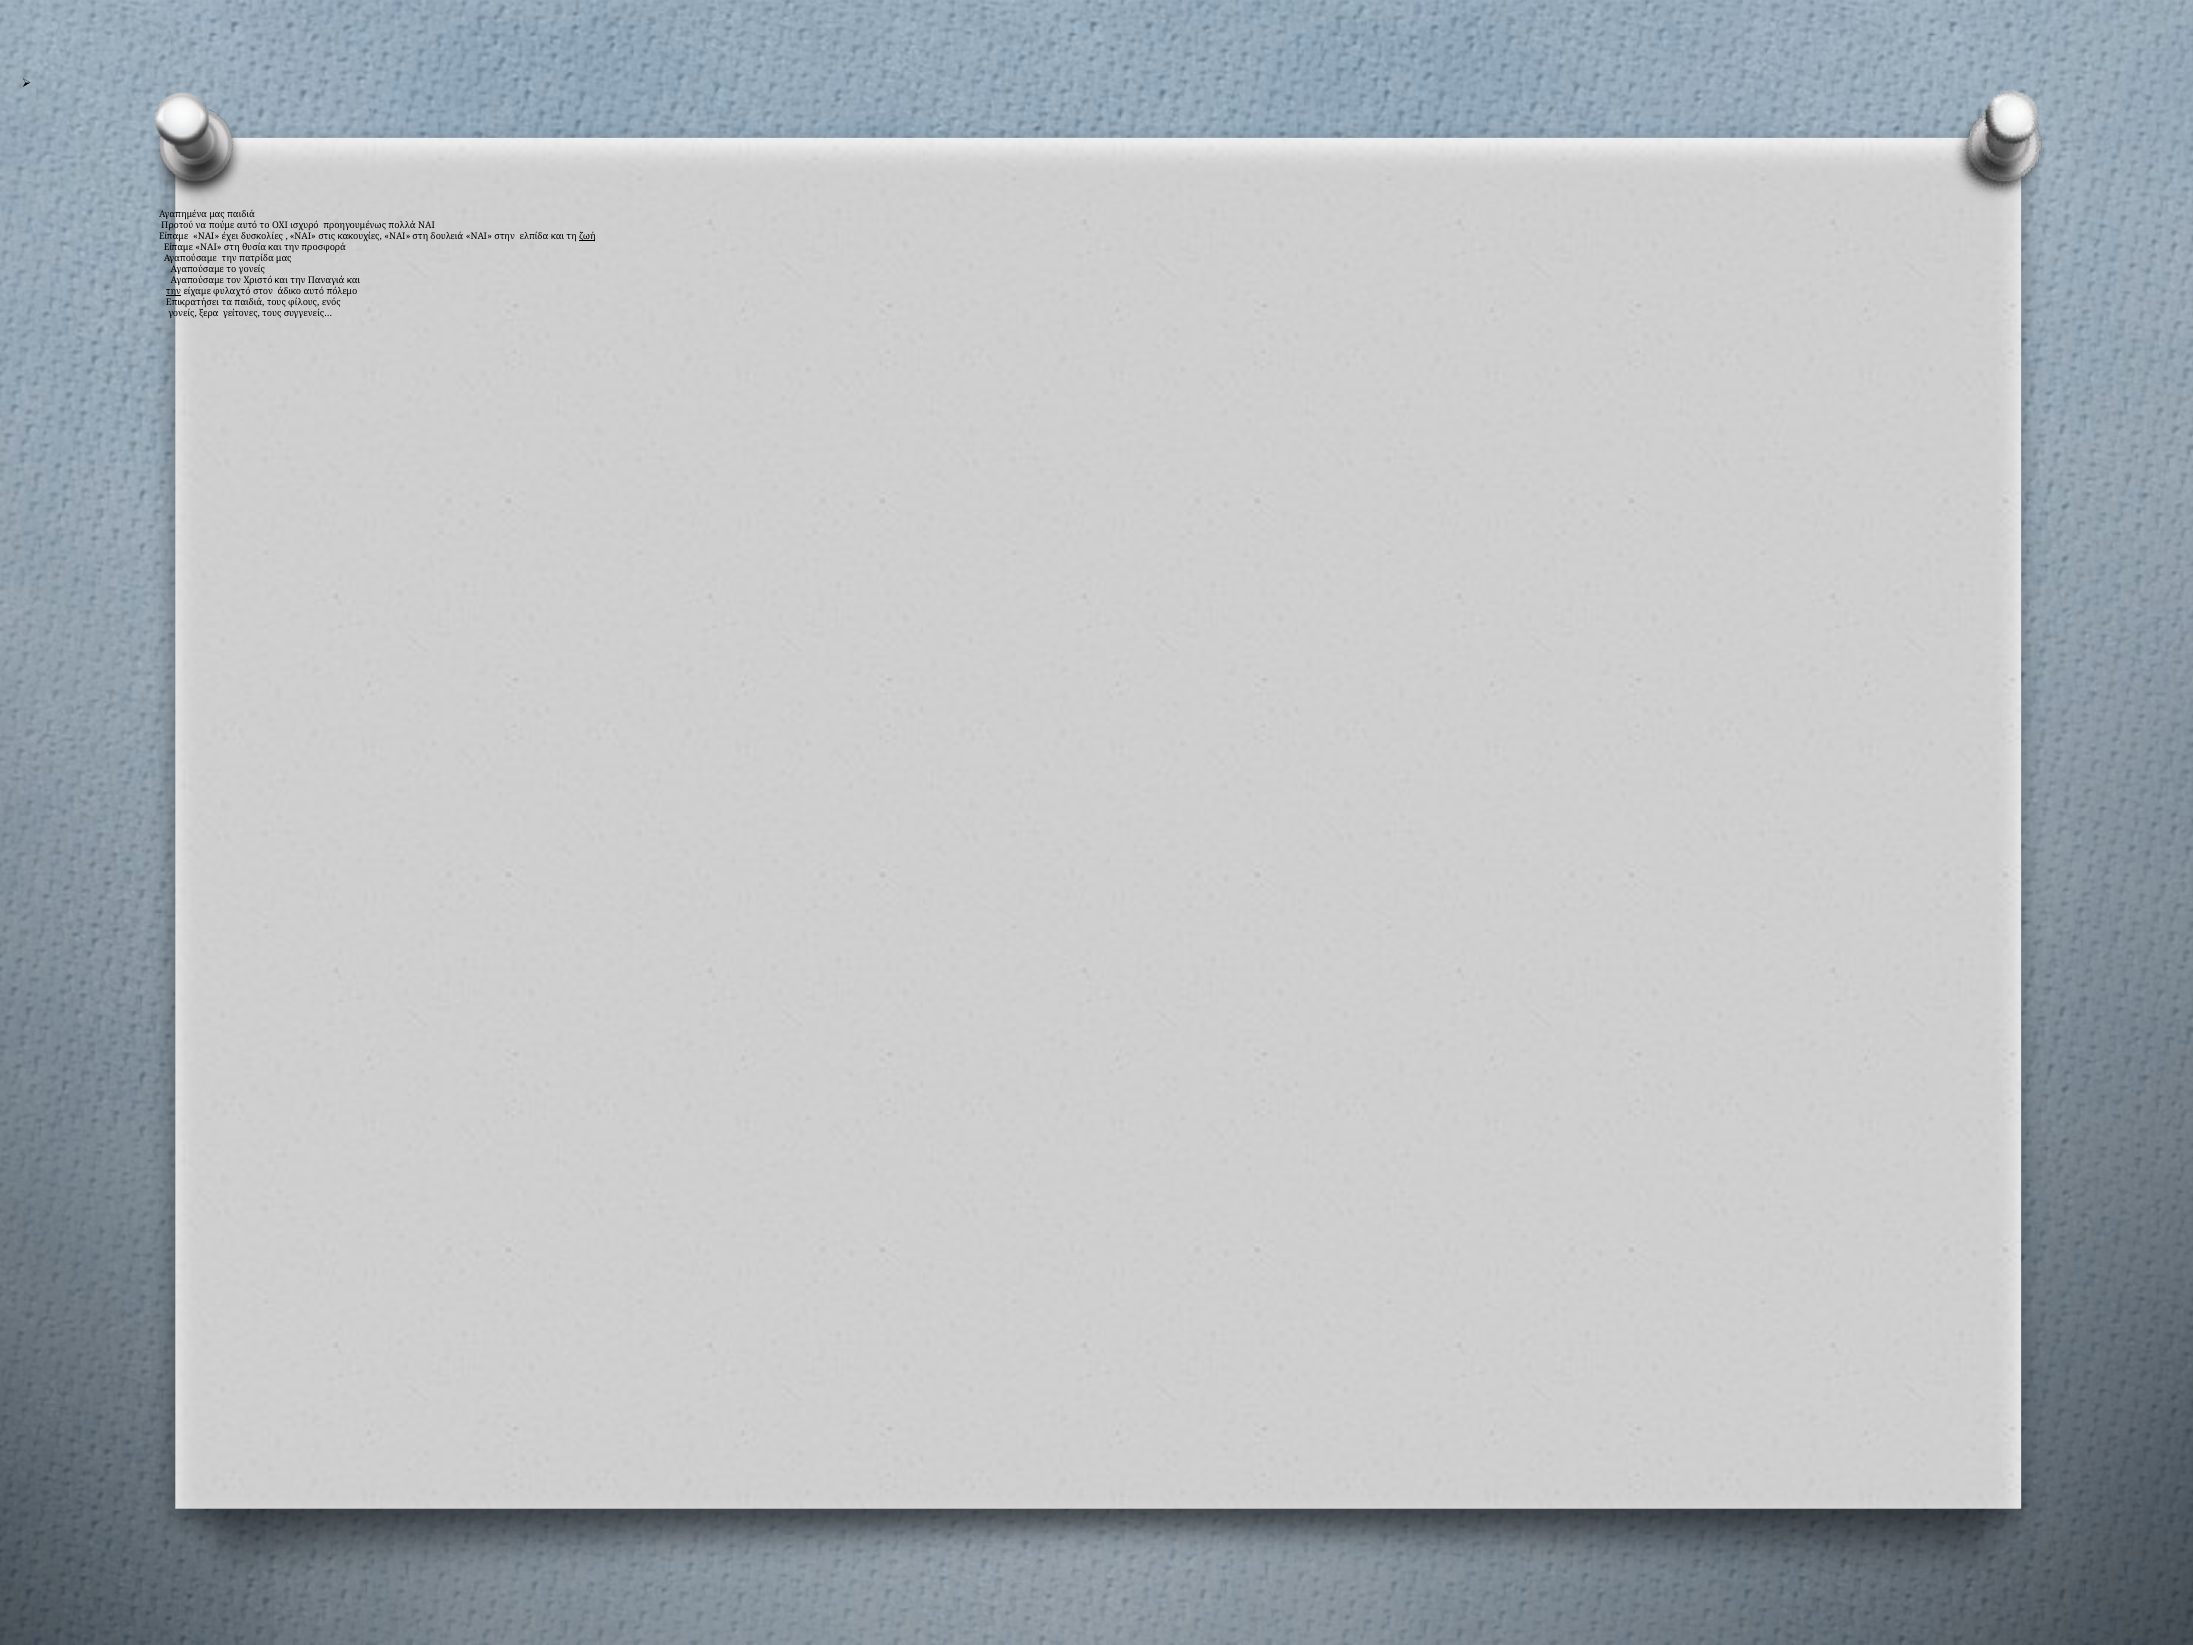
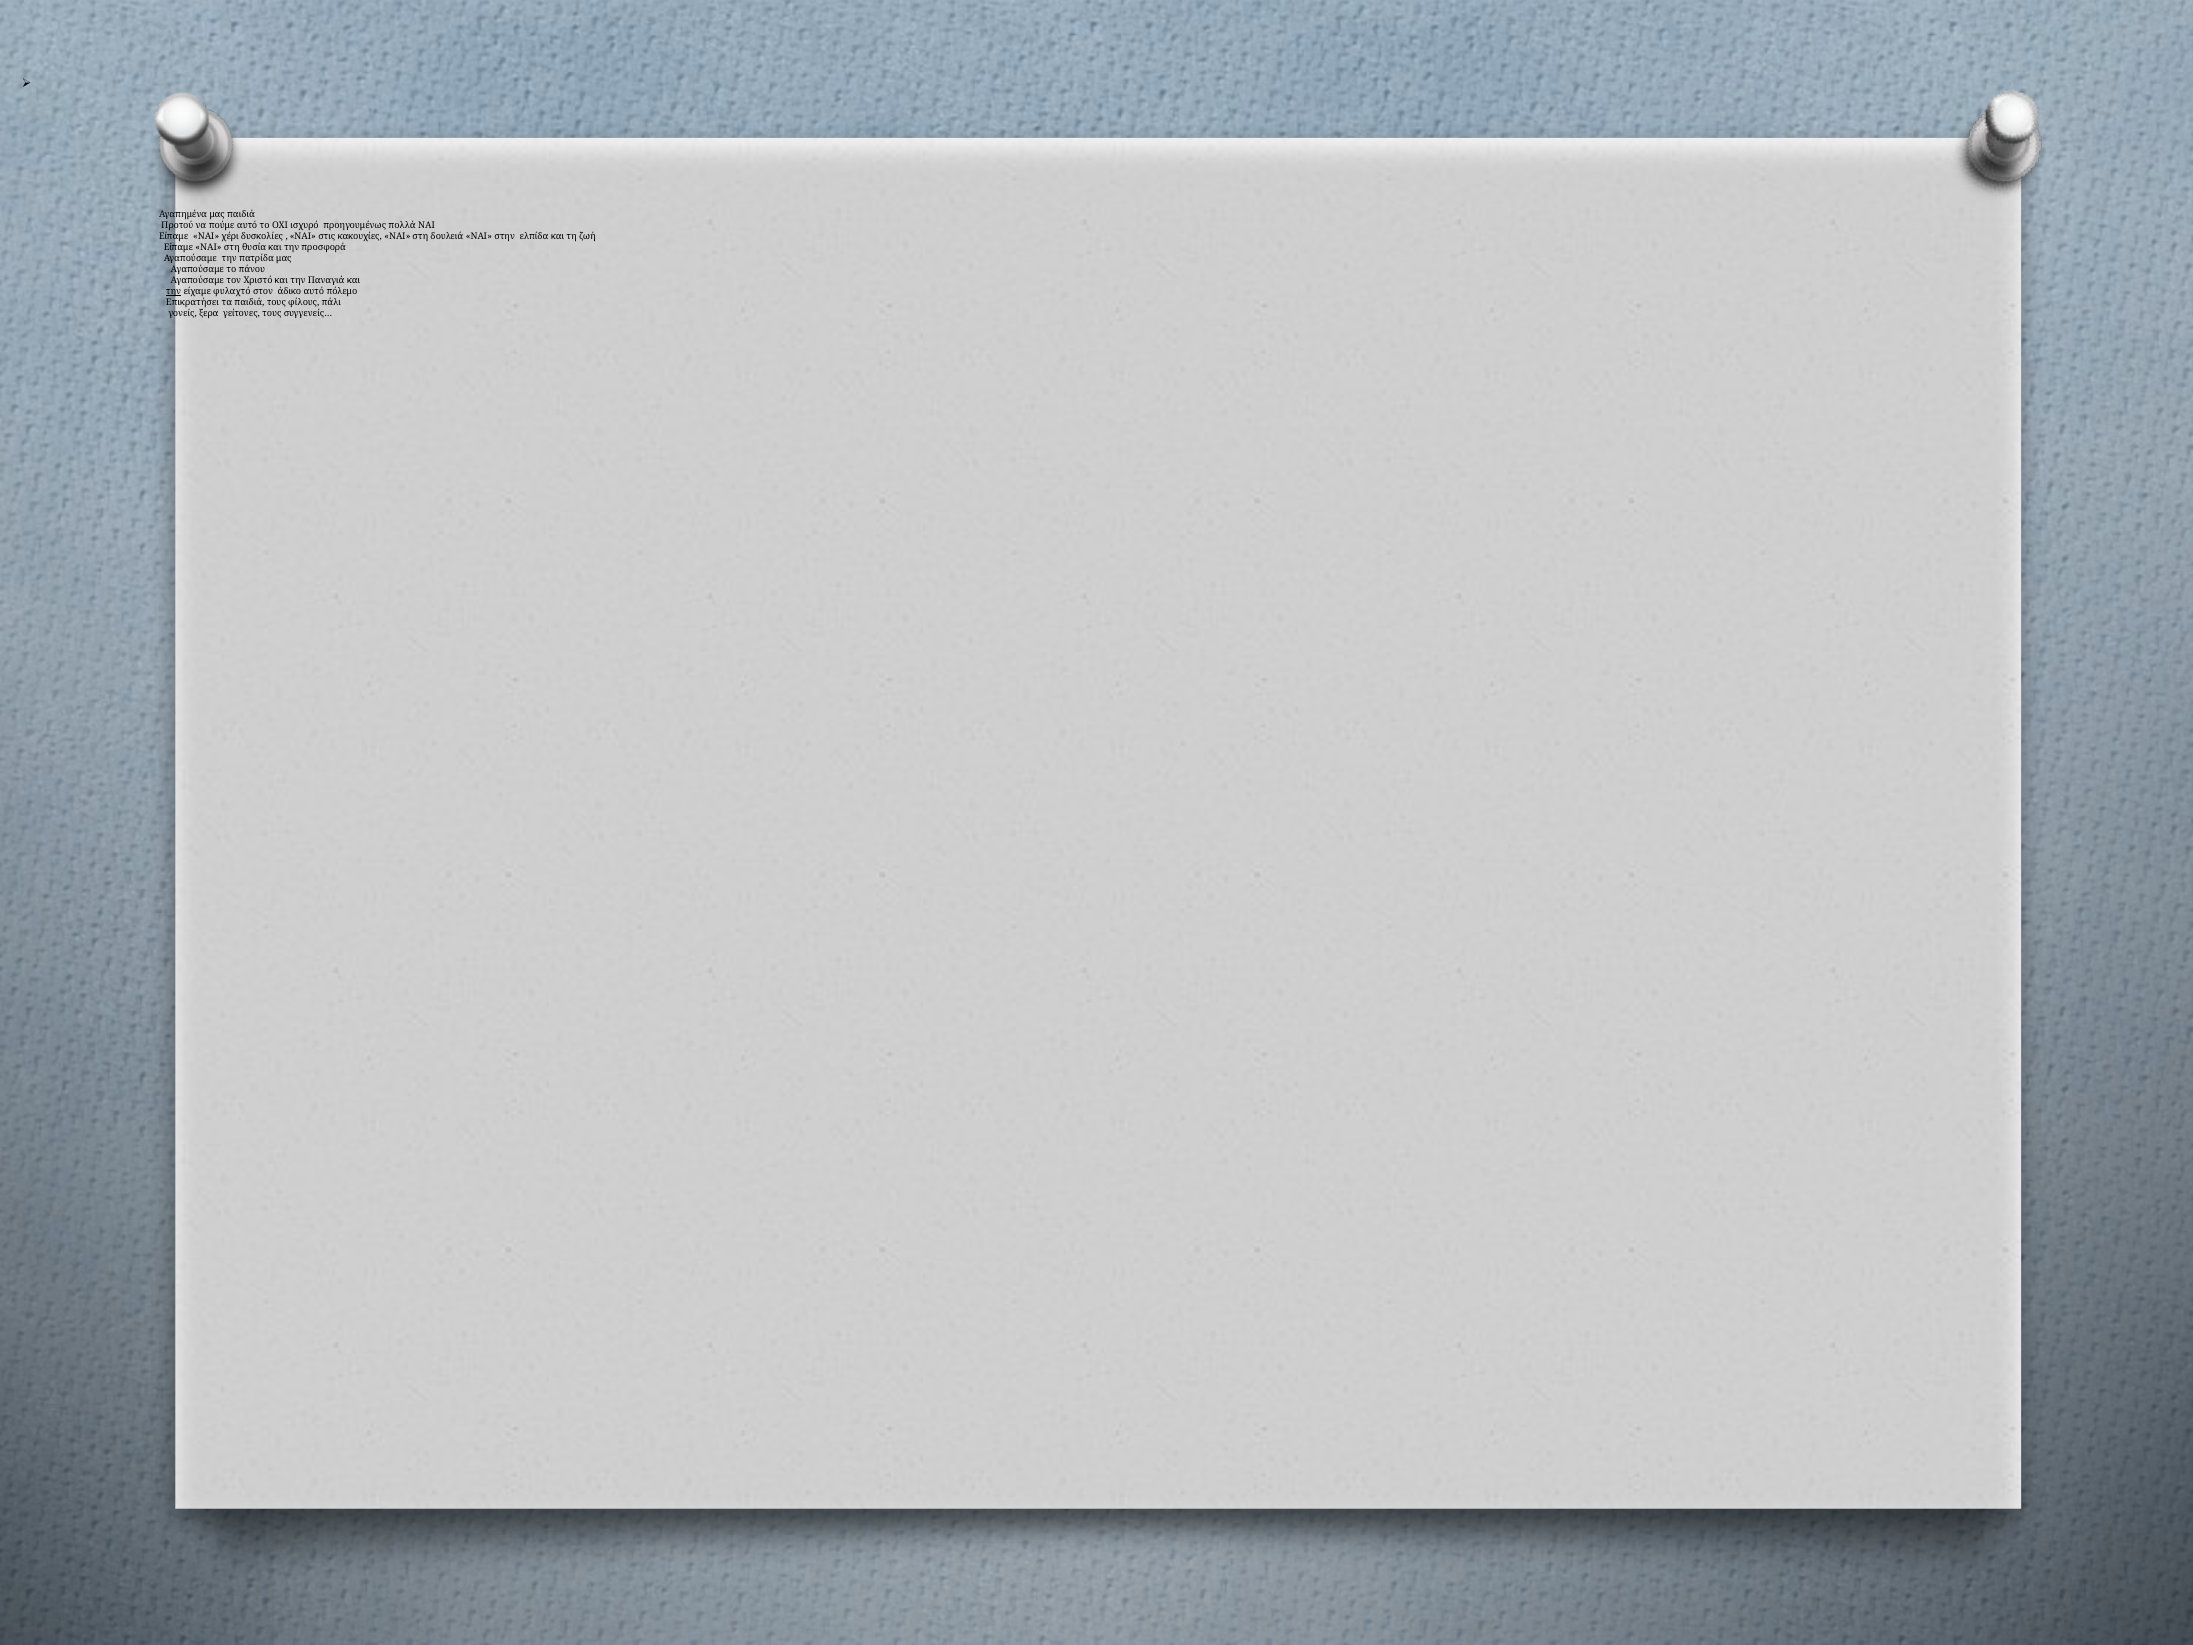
έχει: έχει -> χέρι (230, 236)
ζωή underline: present -> none (587, 236)
το γονείς: γονείς -> πάνου (252, 269)
ενός: ενός -> πάλι (331, 302)
